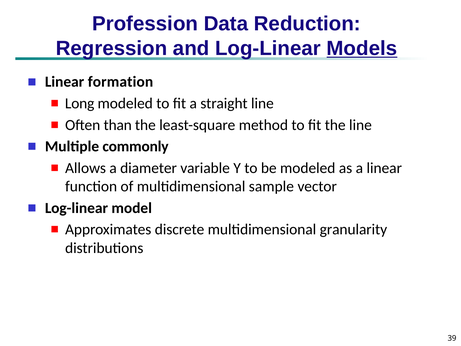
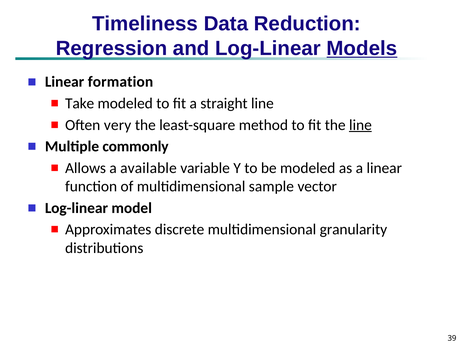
Profession: Profession -> Timeliness (145, 24)
Long: Long -> Take (80, 103)
than: than -> very (118, 125)
line underline: none -> present (360, 125)
diameter: diameter -> available (148, 168)
